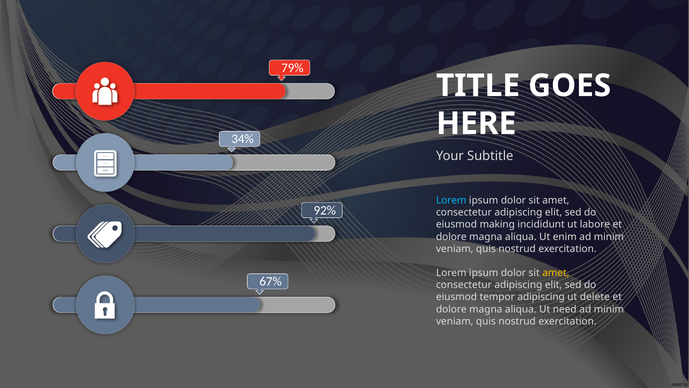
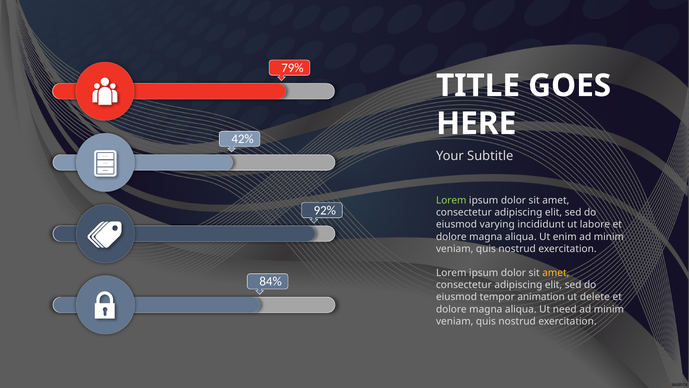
34%: 34% -> 42% (243, 139)
Lorem colour: light blue -> light green (451, 200)
making: making -> varying (497, 224)
67%: 67% -> 84% (271, 281)
tempor adipiscing: adipiscing -> animation (541, 297)
